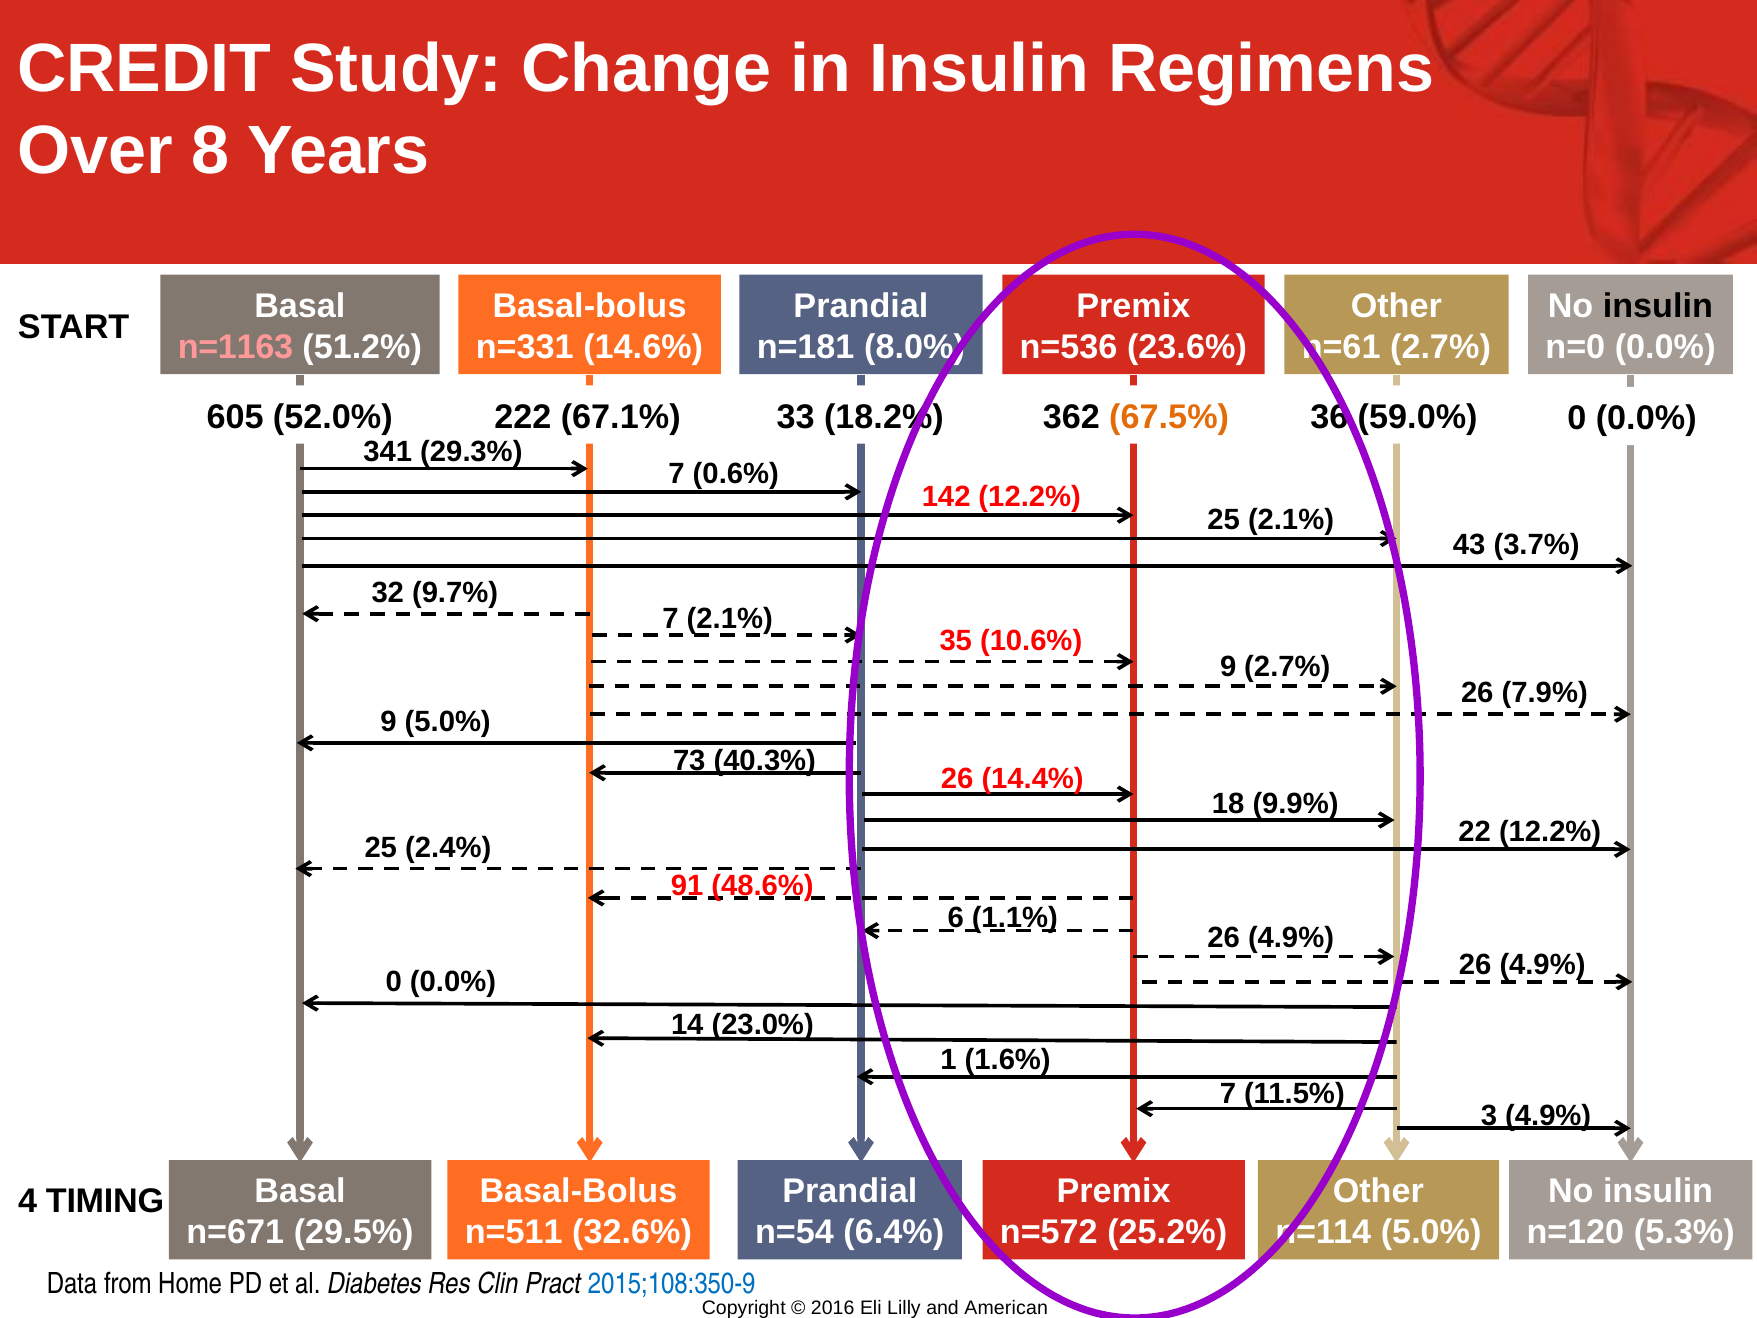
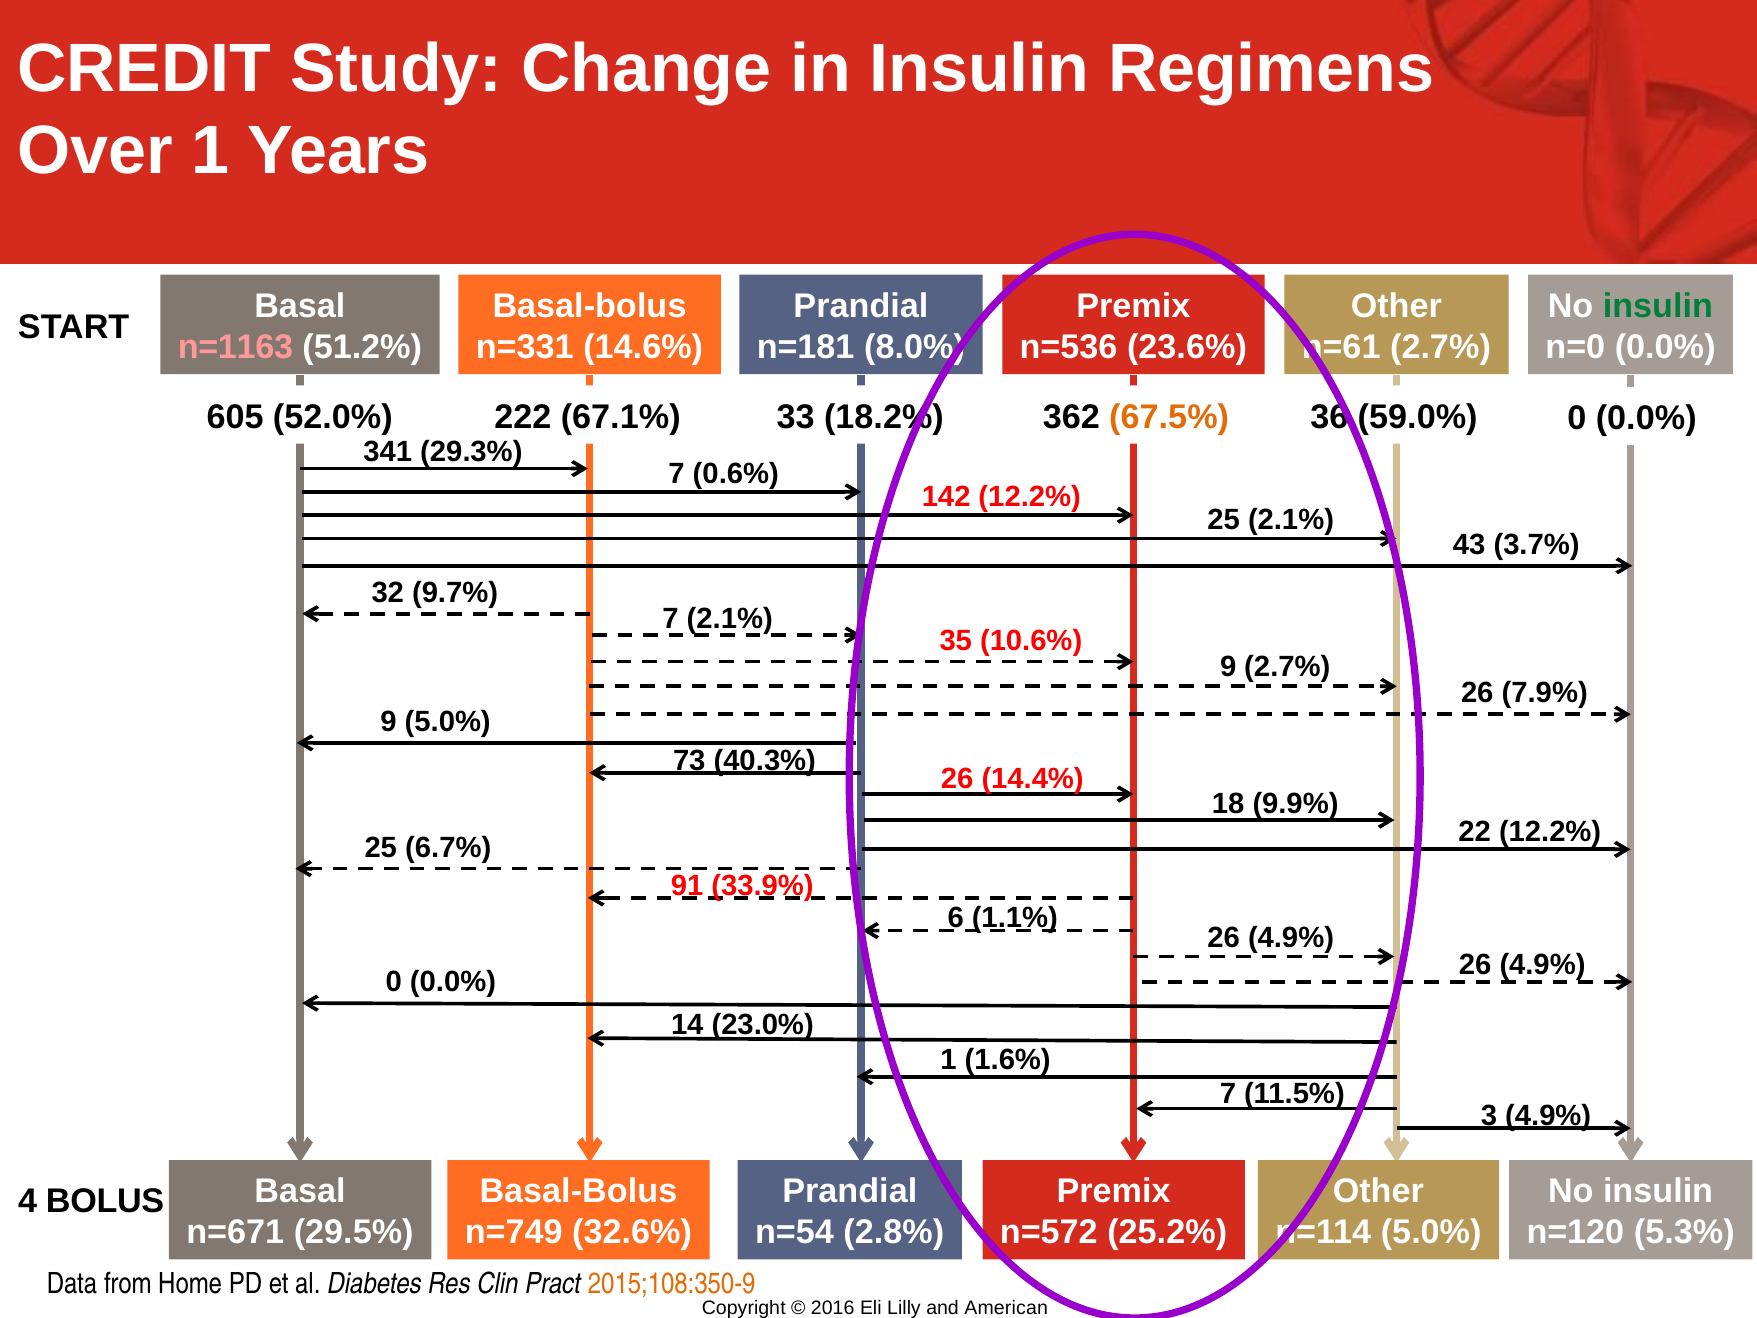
Over 8: 8 -> 1 (211, 151)
insulin colour: black -> green (1658, 306)
2.4%: 2.4% -> 6.7% (448, 848)
48.6%: 48.6% -> 33.9% (763, 885)
TIMING: TIMING -> BOLUS (105, 1201)
n=511: n=511 -> n=749 (514, 1232)
6.4%: 6.4% -> 2.8% (894, 1232)
2015;108:350-9 colour: blue -> orange (672, 1284)
